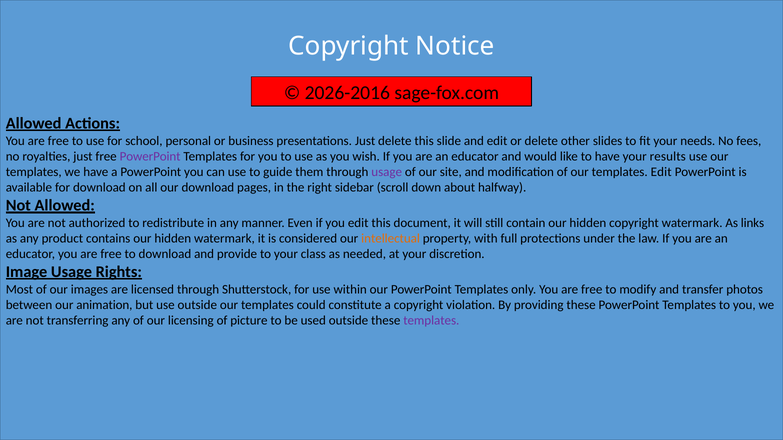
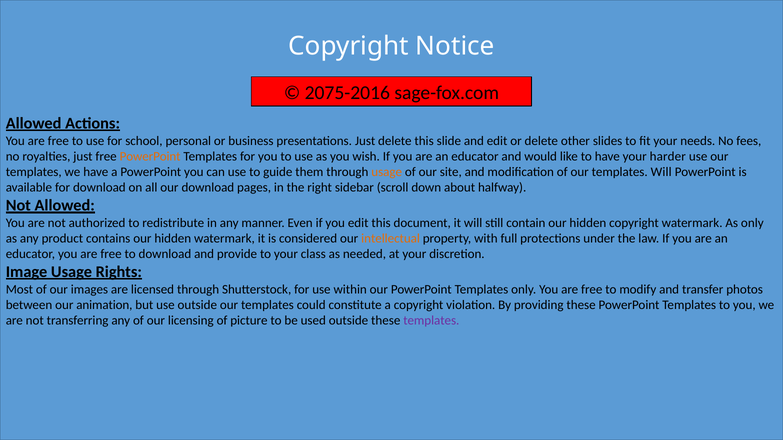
2026-2016: 2026-2016 -> 2075-2016 (347, 93)
PowerPoint colour: purple -> orange (150, 157)
results: results -> harder (668, 157)
usage colour: purple -> orange (387, 172)
templates Edit: Edit -> Will (661, 172)
As links: links -> only (752, 223)
